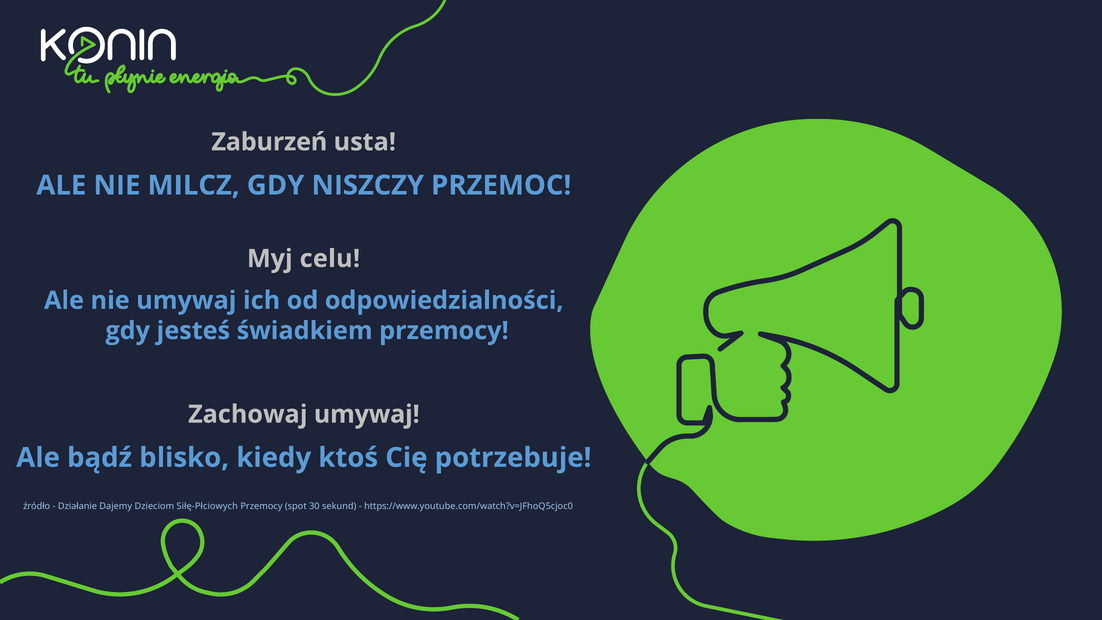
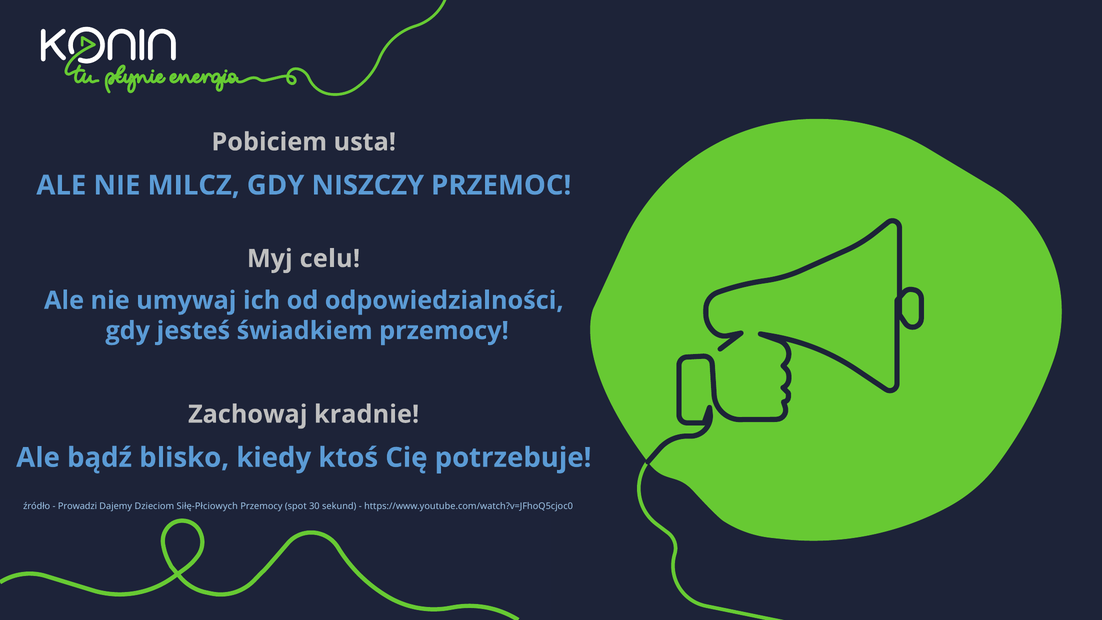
Zaburzeń: Zaburzeń -> Pobiciem (269, 142)
Zachowaj umywaj: umywaj -> kradnie (367, 414)
Działanie: Działanie -> Prowadzi (77, 506)
